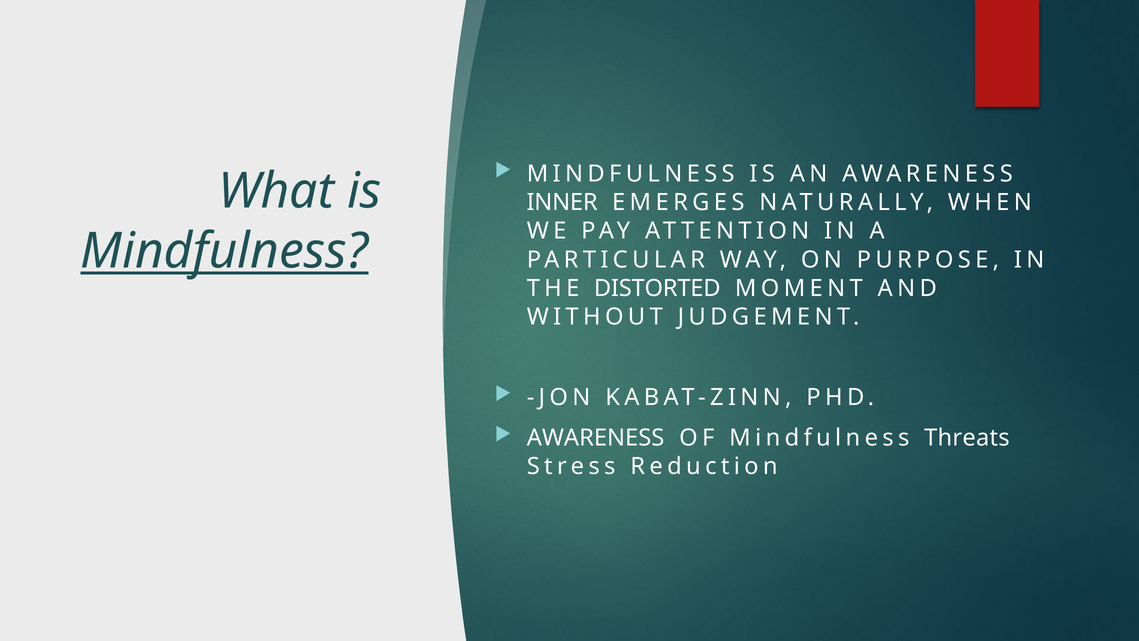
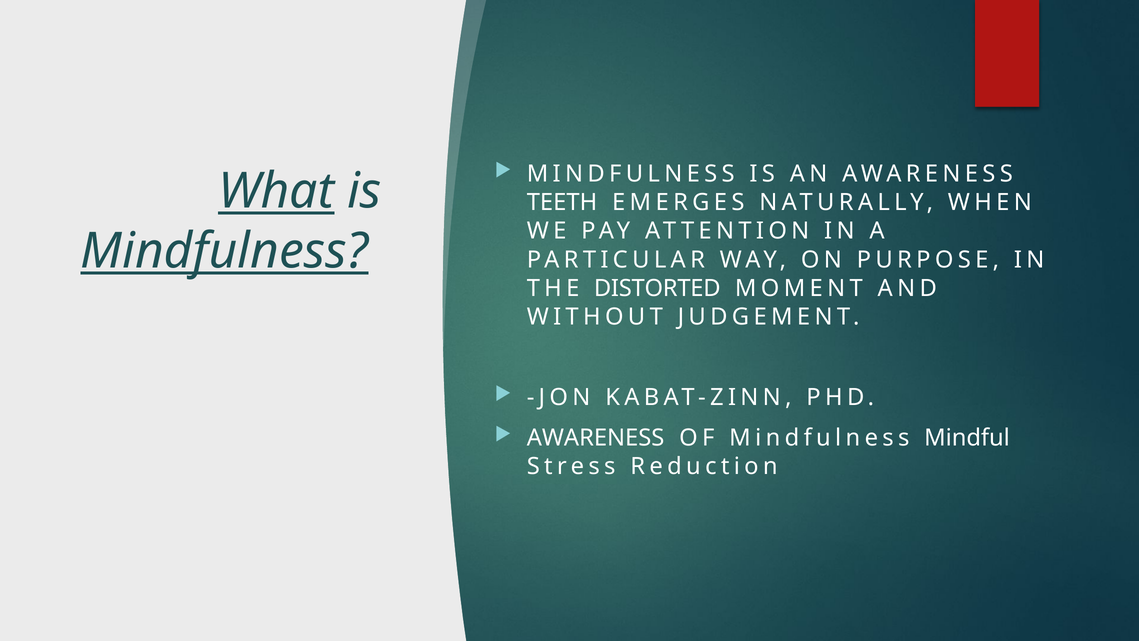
What underline: none -> present (276, 191)
INNER: INNER -> TEETH (562, 202)
Threats: Threats -> Mindful (967, 438)
